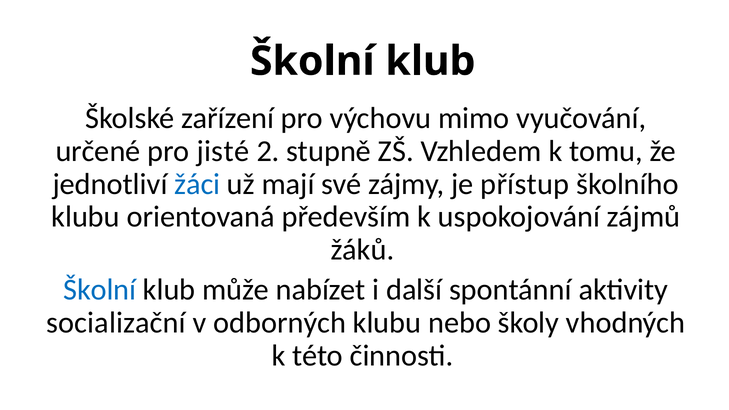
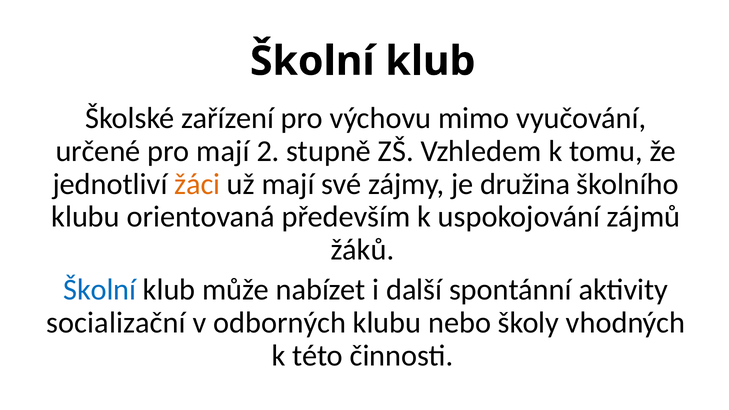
pro jisté: jisté -> mají (223, 151)
žáci colour: blue -> orange (197, 184)
přístup: přístup -> družina (525, 184)
